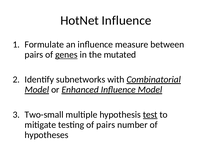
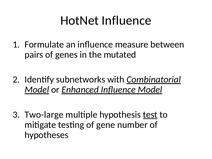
genes underline: present -> none (66, 55)
Two-small: Two-small -> Two-large (44, 115)
of pairs: pairs -> gene (106, 125)
